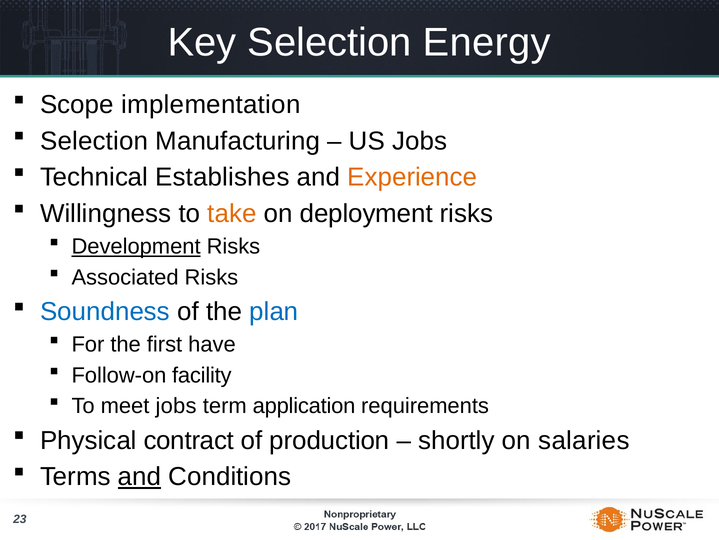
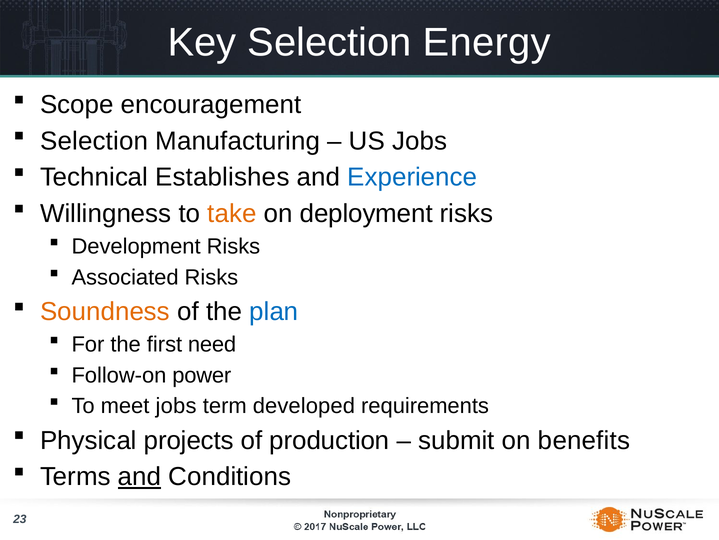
implementation: implementation -> encouragement (211, 105)
Experience colour: orange -> blue (412, 177)
Development underline: present -> none (136, 246)
Soundness colour: blue -> orange (105, 311)
have: have -> need (212, 344)
facility: facility -> power (202, 375)
application: application -> developed (304, 406)
contract: contract -> projects (189, 440)
shortly: shortly -> submit (456, 440)
salaries: salaries -> benefits (584, 440)
